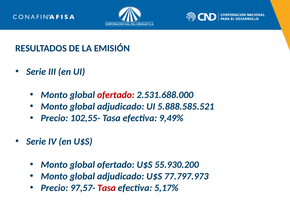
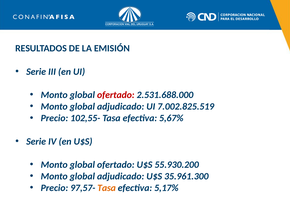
5.888.585.521: 5.888.585.521 -> 7.002.825.519 (186, 106)
9,49%: 9,49% -> 5,67% (171, 118)
77.797.973: 77.797.973 -> 35.961.300 (186, 176)
Tasa colour: red -> orange (107, 187)
